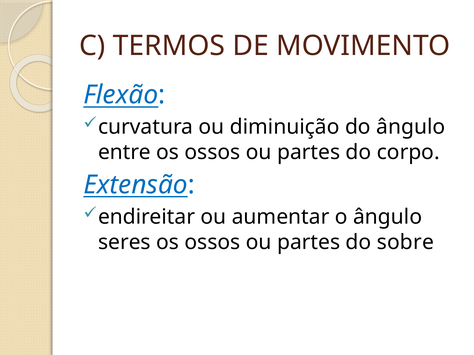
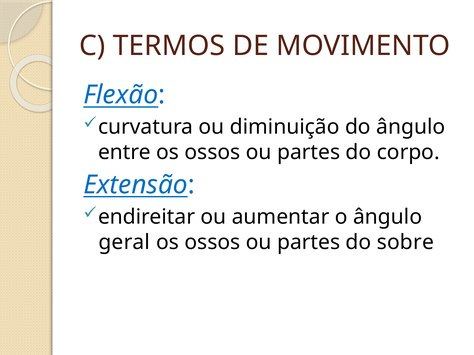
seres: seres -> geral (124, 242)
